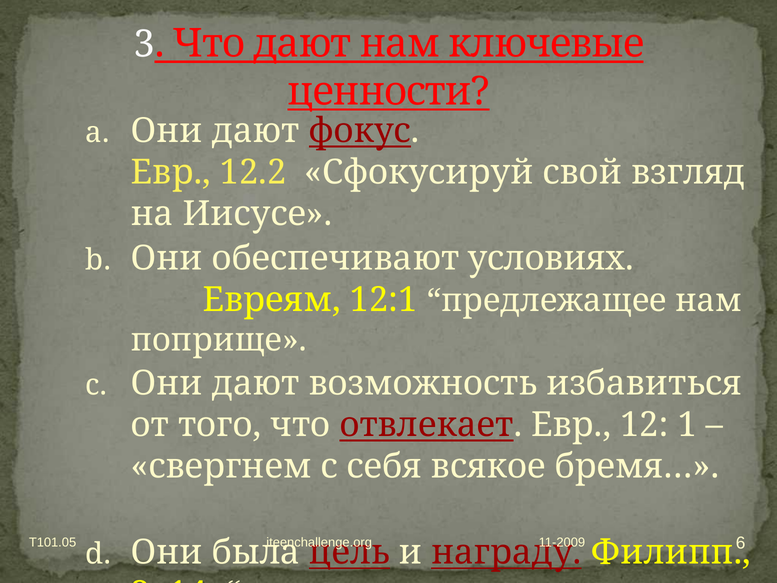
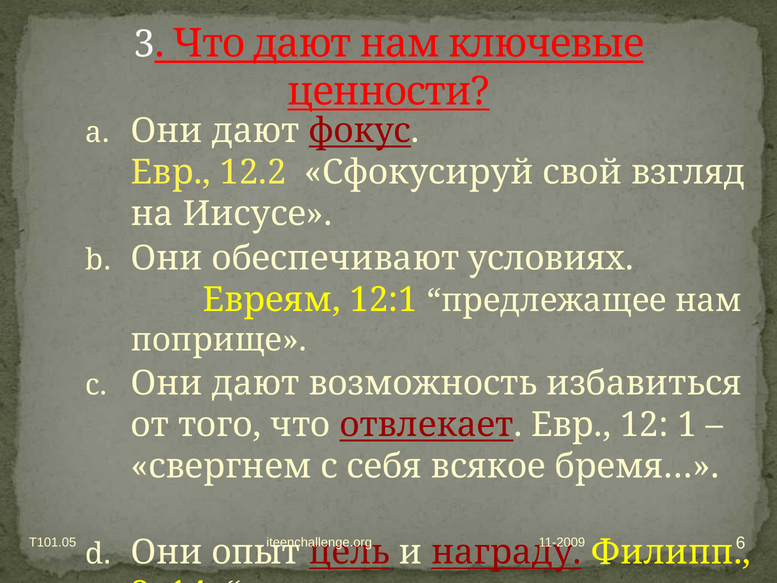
была: была -> опыт (256, 552)
